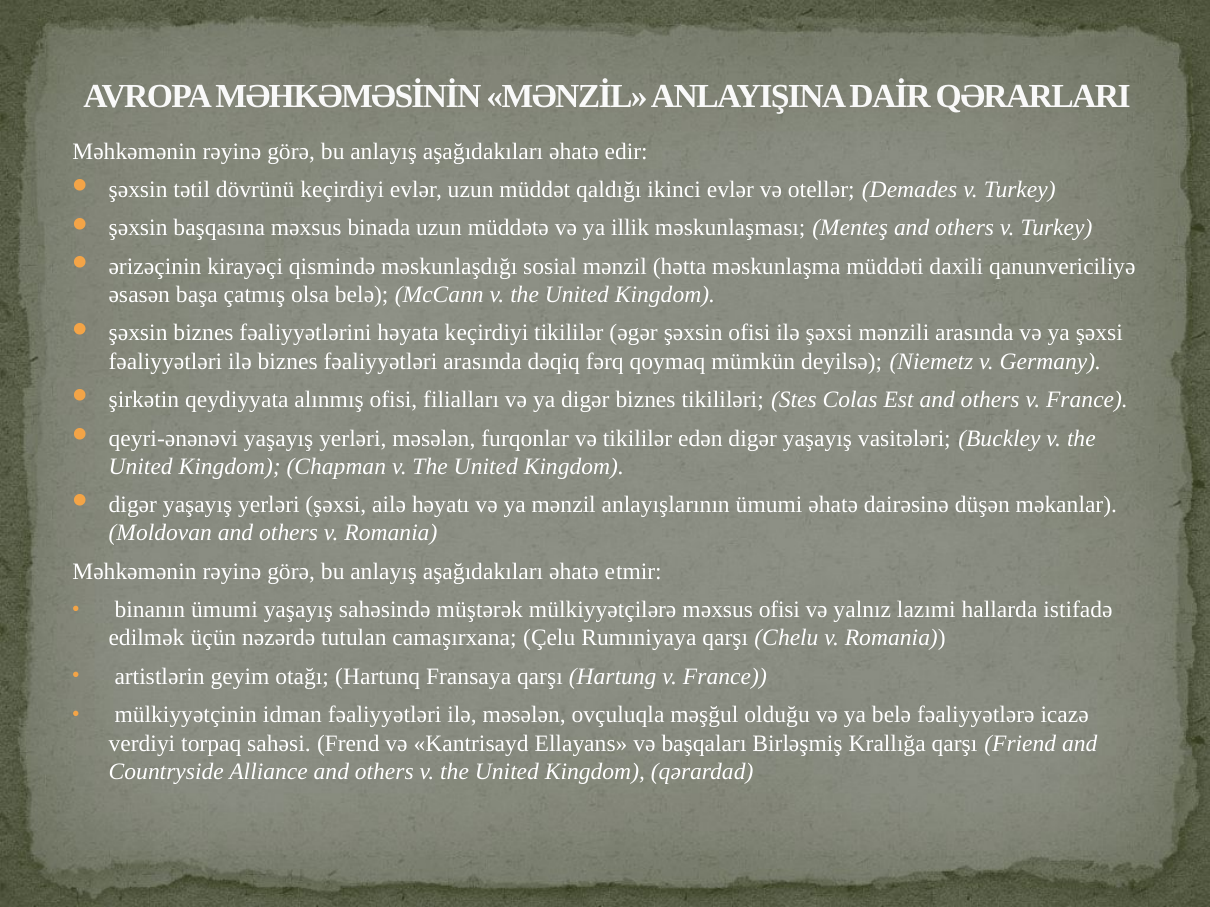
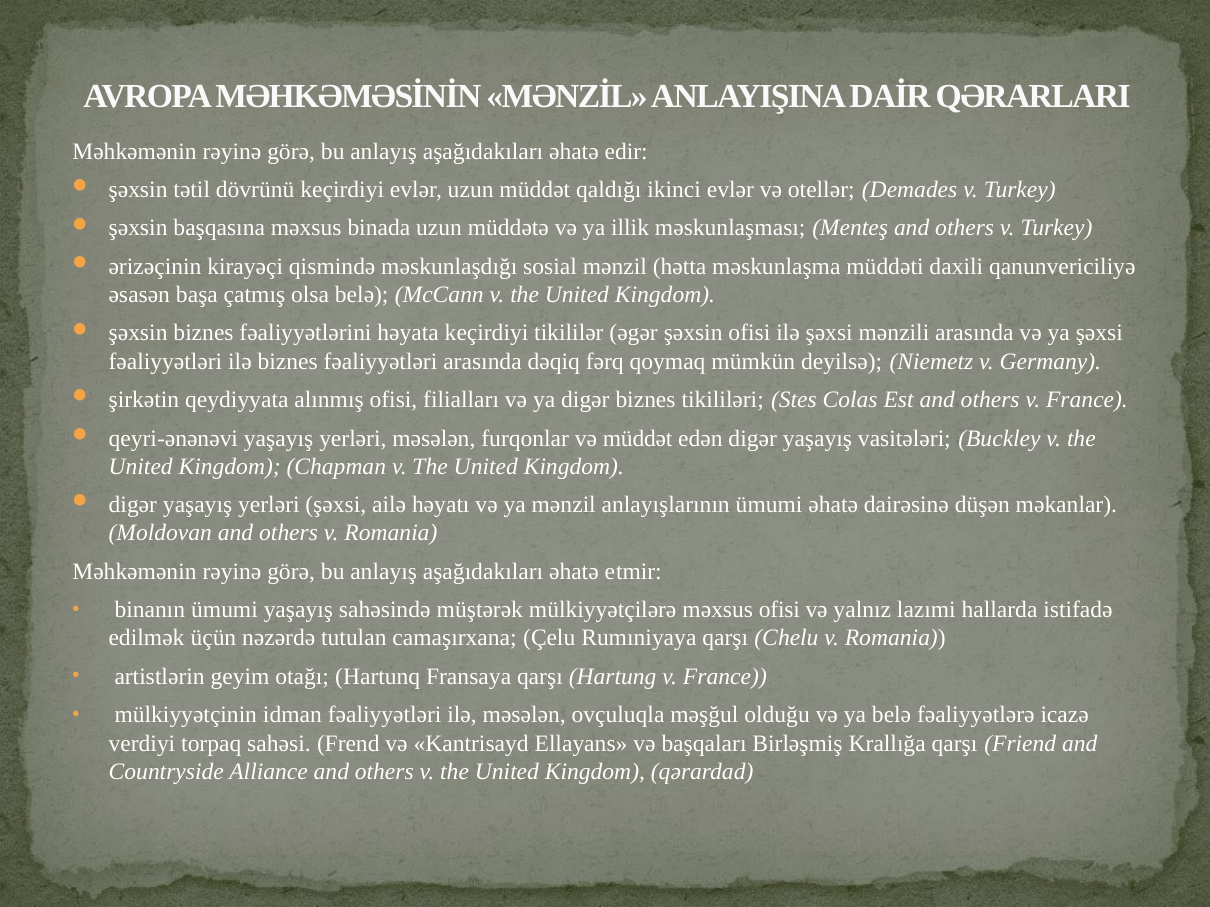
və tikililər: tikililər -> müddət (638, 439)
